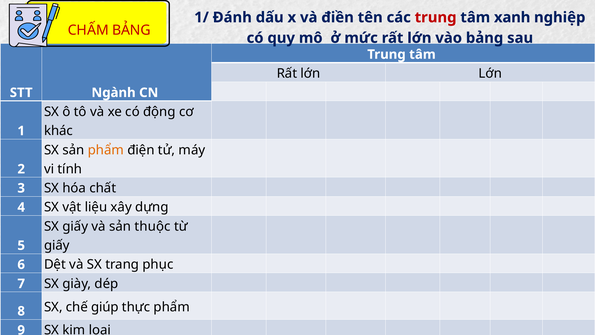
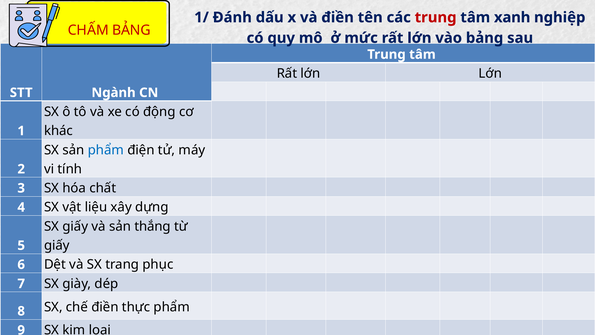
phẩm colour: orange -> blue (106, 150)
thuộc: thuộc -> thắng (153, 226)
chế giúp: giúp -> điền (105, 307)
